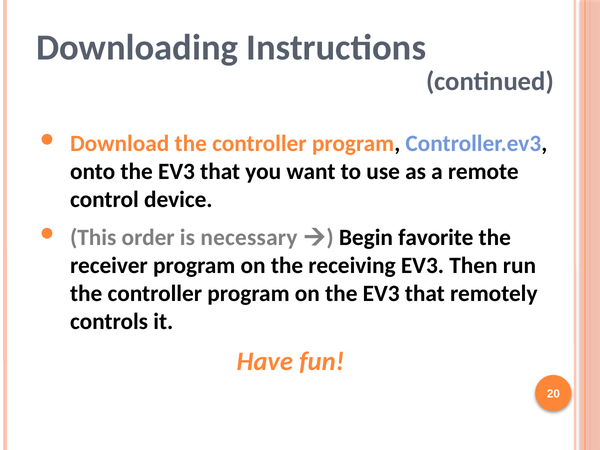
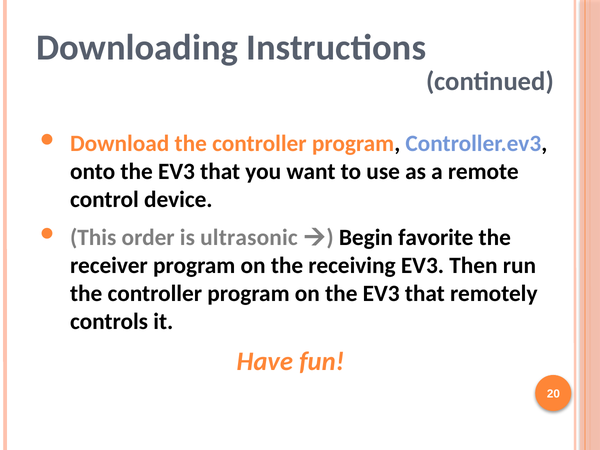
necessary: necessary -> ultrasonic (249, 237)
